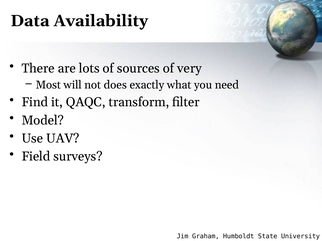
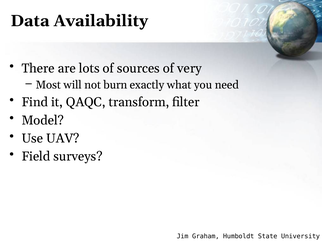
does: does -> burn (115, 85)
